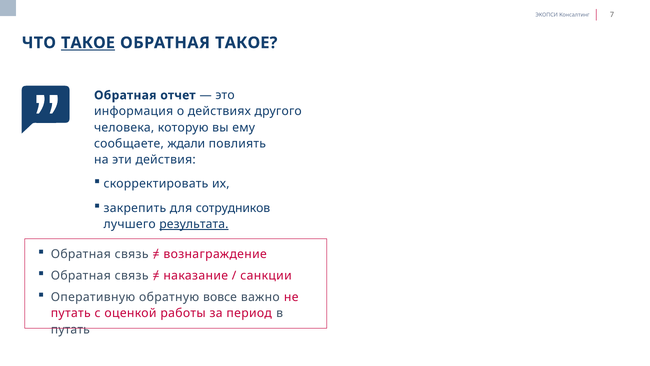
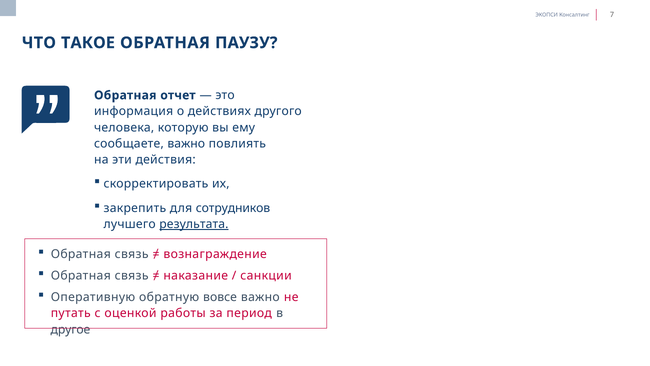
ТАКОЕ underline: present -> none (88, 43)
ОБРАТНАЯ ТАКОЕ: ТАКОЕ -> ПАУЗУ (246, 43)
сообщаете ждали: ждали -> важно (186, 143)
путать: путать -> другое (70, 329)
